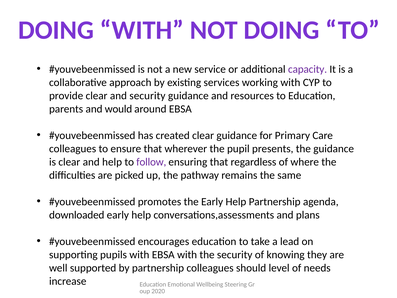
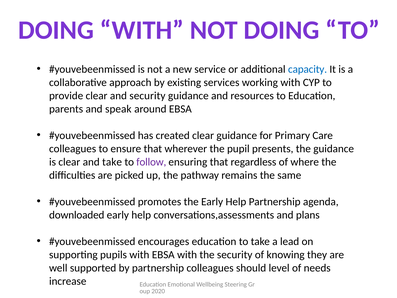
capacity colour: purple -> blue (308, 69)
would: would -> speak (118, 109)
and help: help -> take (112, 162)
